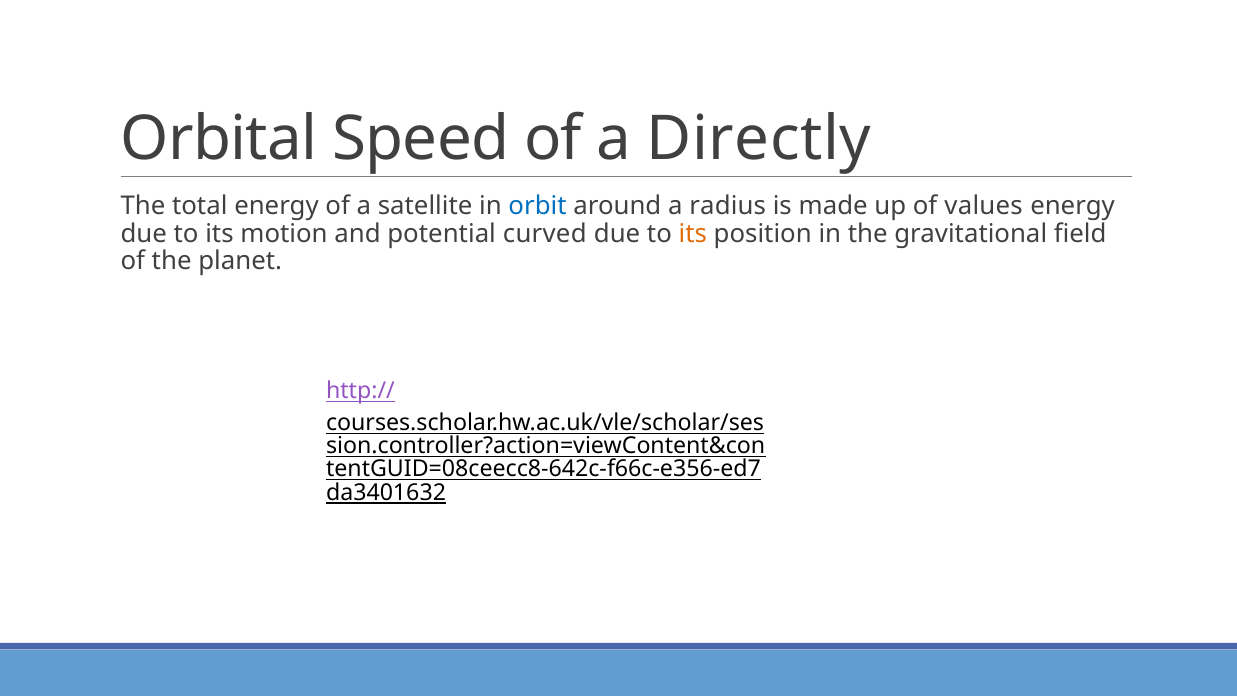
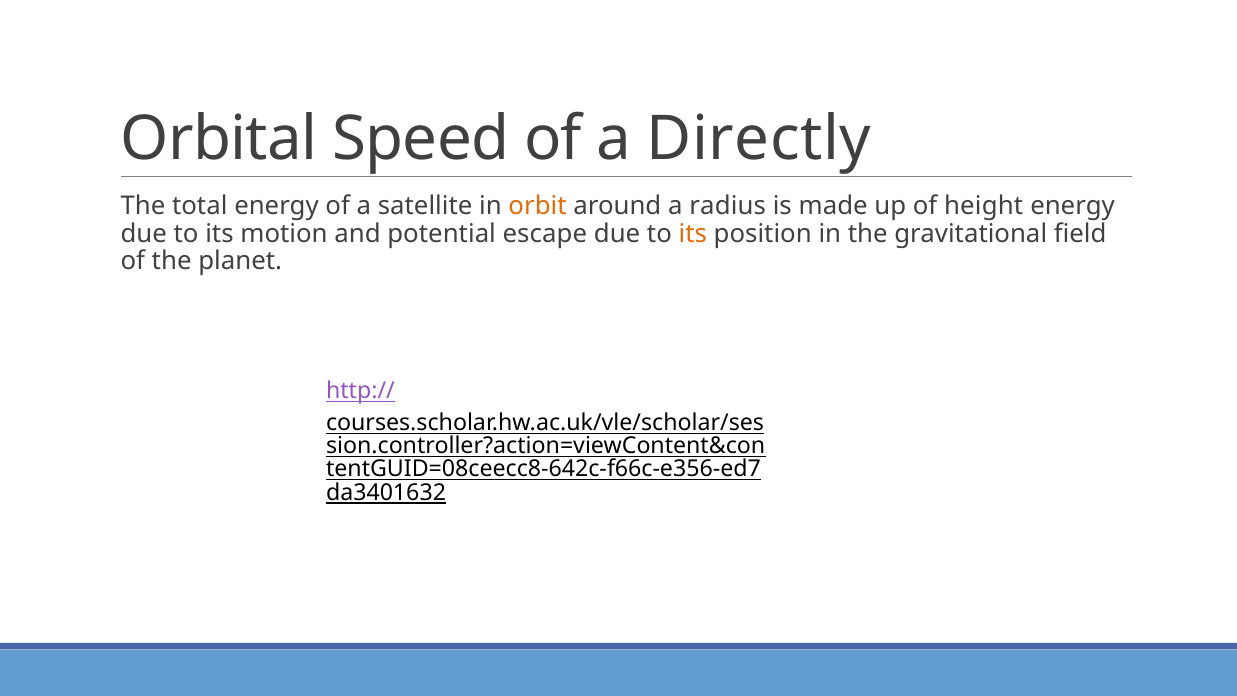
orbit colour: blue -> orange (538, 206)
values: values -> height (984, 206)
curved: curved -> escape (545, 234)
